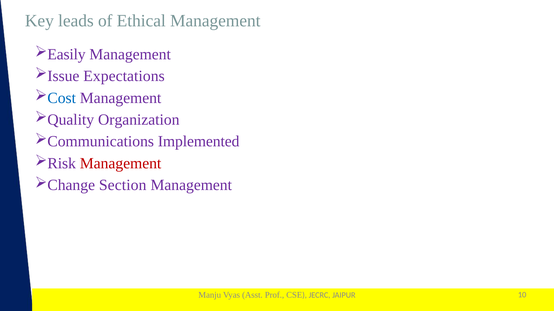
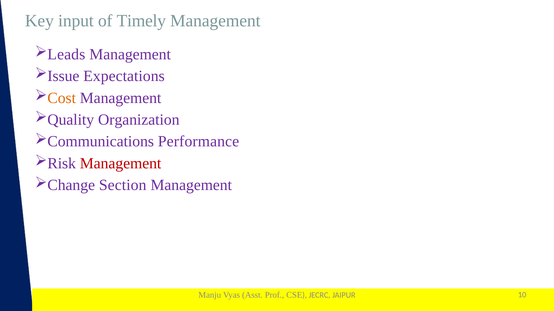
leads: leads -> input (76, 21)
Ethical: Ethical -> Timely (141, 21)
Easily: Easily -> Leads (66, 54)
Cost colour: blue -> orange (62, 98)
Implemented: Implemented -> Performance (199, 142)
